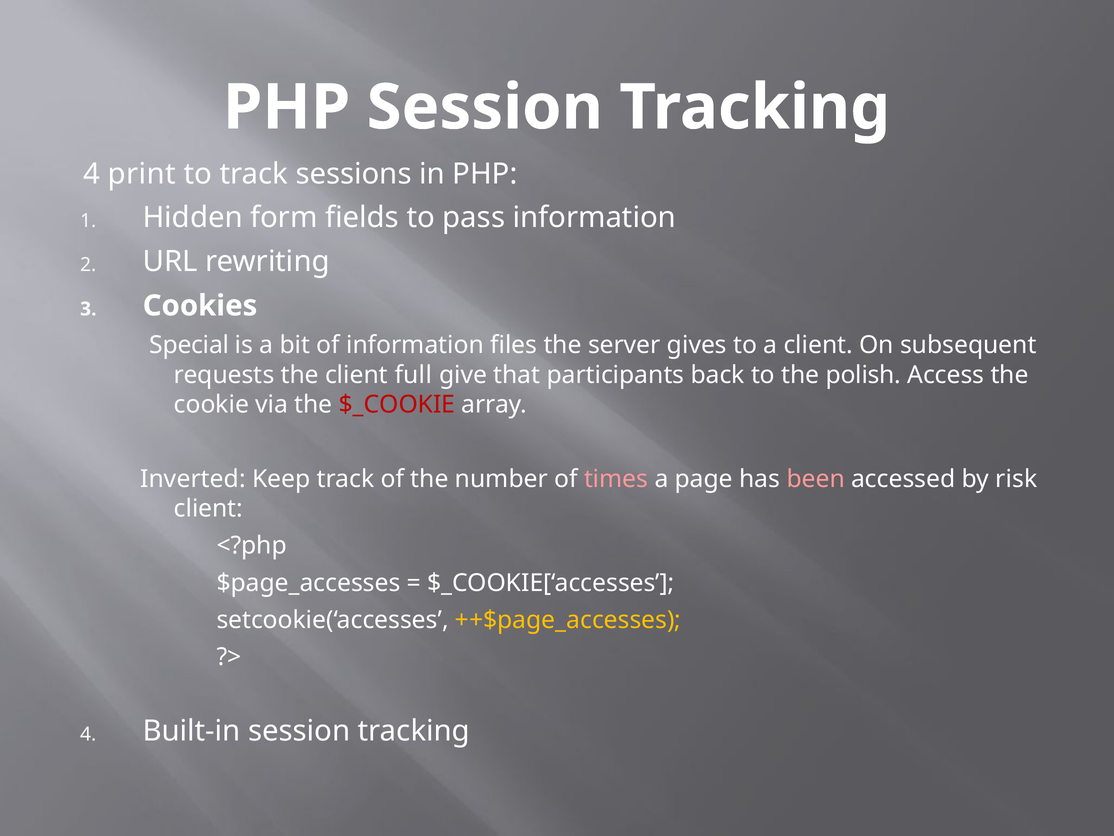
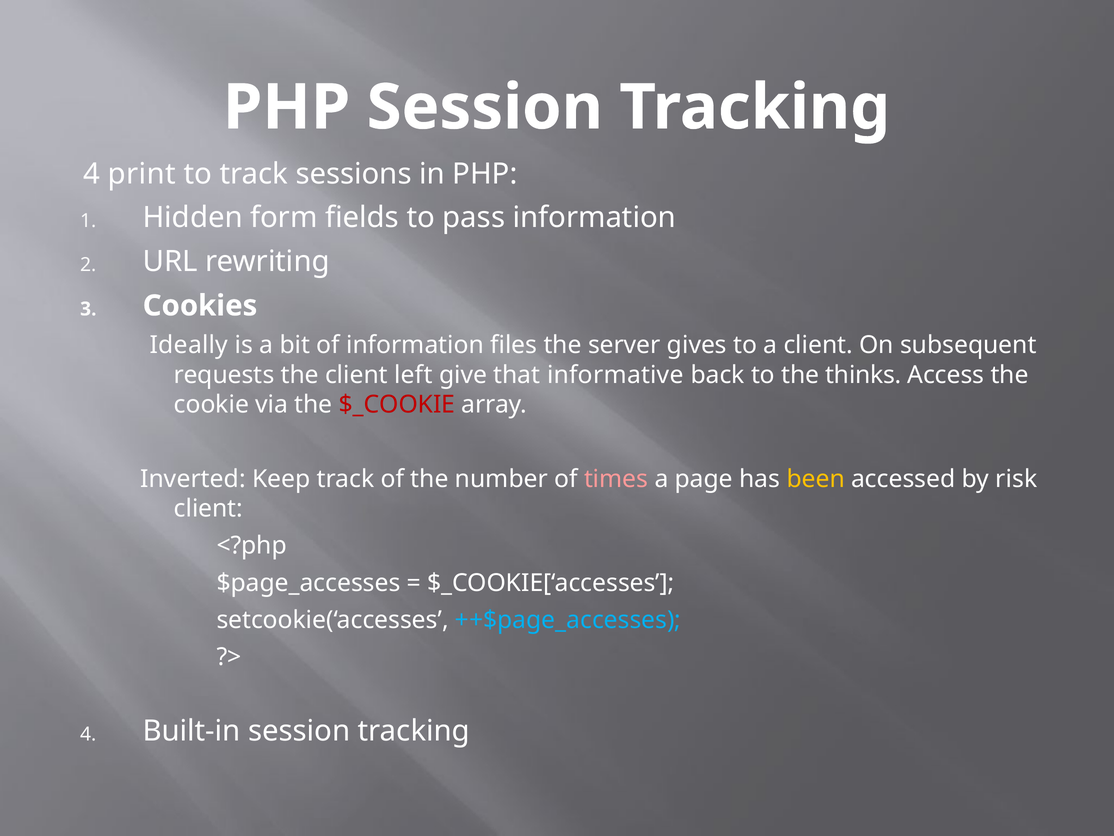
Special: Special -> Ideally (189, 345)
full: full -> left (413, 375)
participants: participants -> informative (615, 375)
polish: polish -> thinks (863, 375)
been colour: pink -> yellow (816, 479)
++$page_accesses colour: yellow -> light blue (568, 620)
